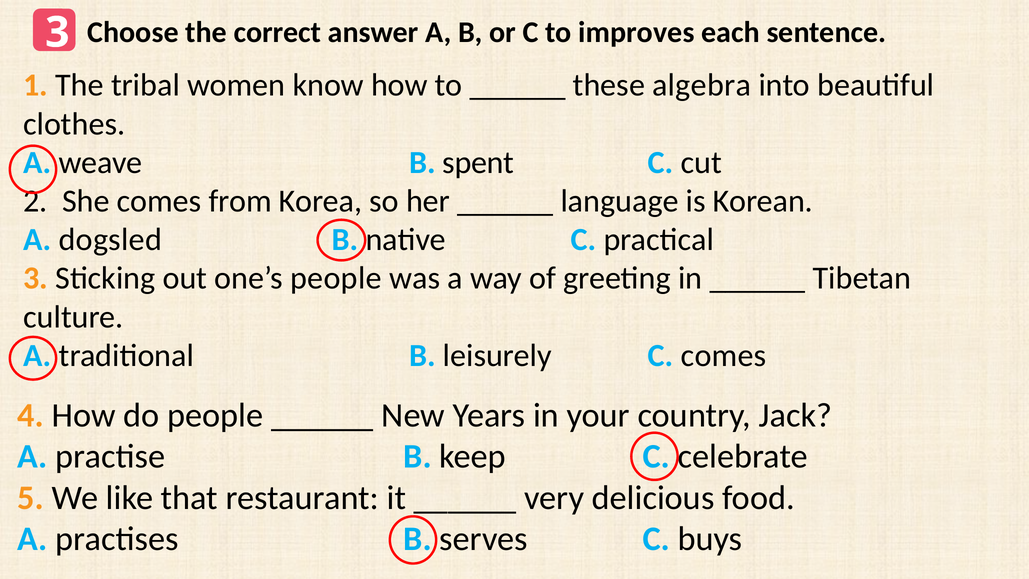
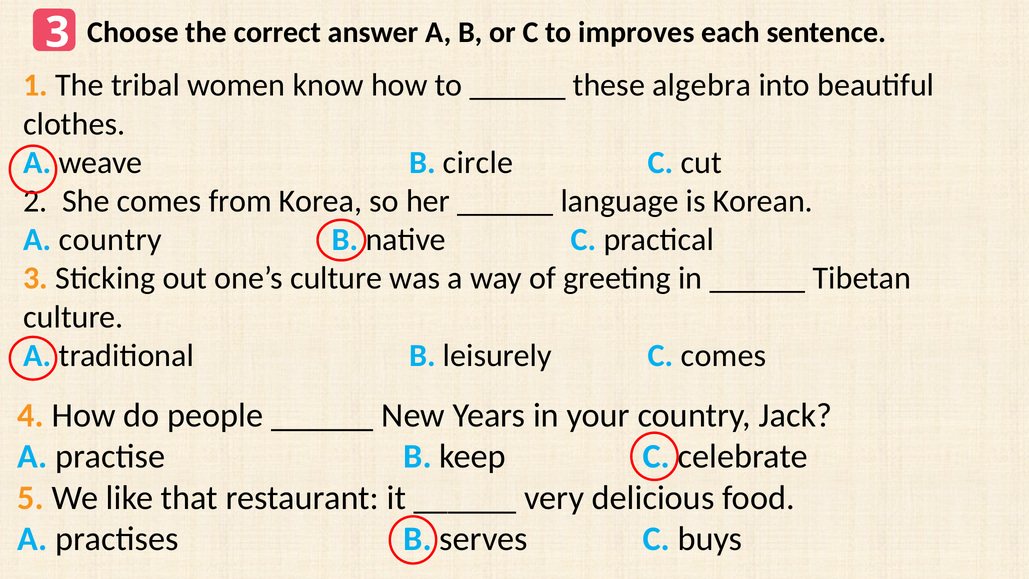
spent: spent -> circle (478, 162)
A dogsled: dogsled -> country (110, 240)
one’s people: people -> culture (336, 278)
